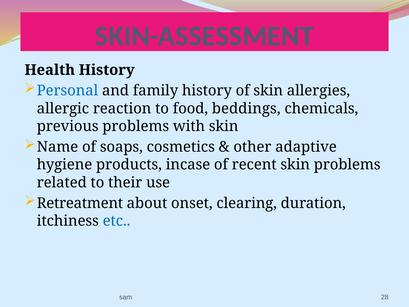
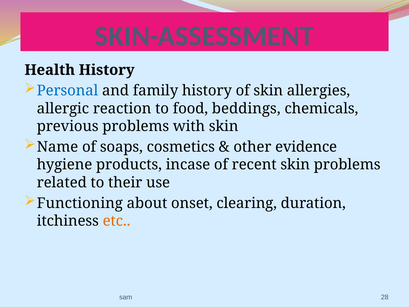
adaptive: adaptive -> evidence (306, 147)
Retreatment: Retreatment -> Functioning (80, 203)
etc colour: blue -> orange (117, 221)
